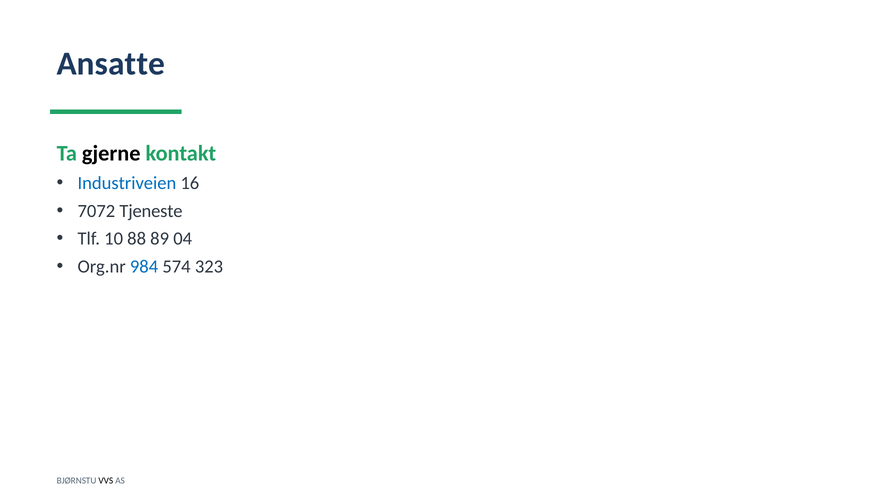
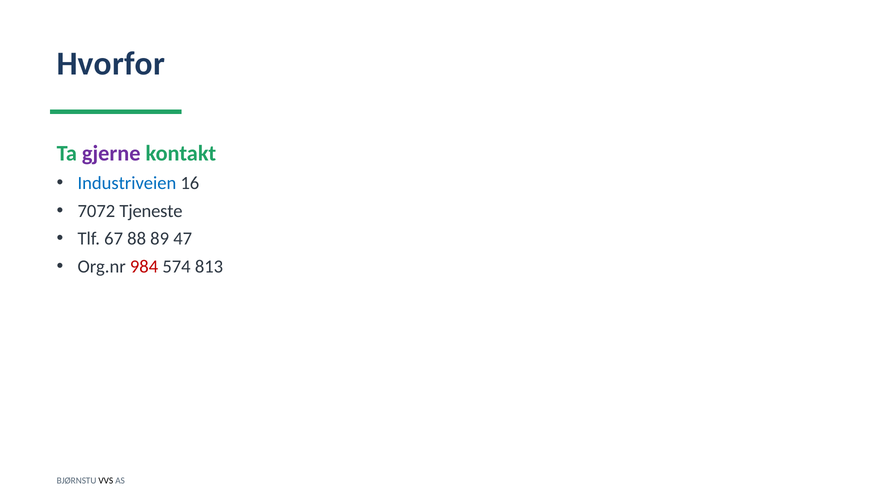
Ansatte: Ansatte -> Hvorfor (111, 64)
gjerne colour: black -> purple (111, 153)
10: 10 -> 67 (114, 239)
04: 04 -> 47 (183, 239)
984 colour: blue -> red (144, 267)
323: 323 -> 813 (209, 267)
